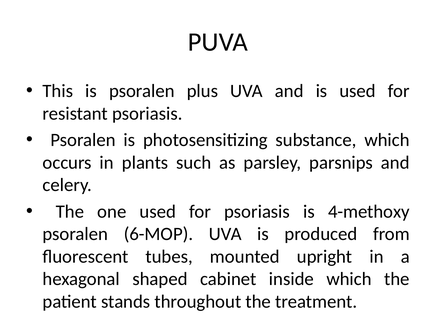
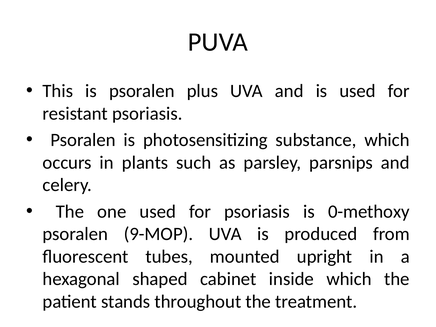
4-methoxy: 4-methoxy -> 0-methoxy (369, 212)
6-MOP: 6-MOP -> 9-MOP (158, 234)
